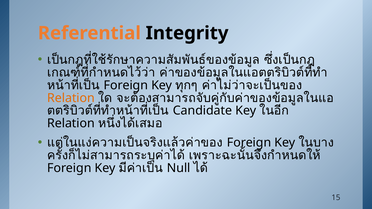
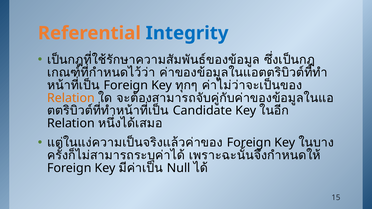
Integrity colour: black -> blue (187, 33)
